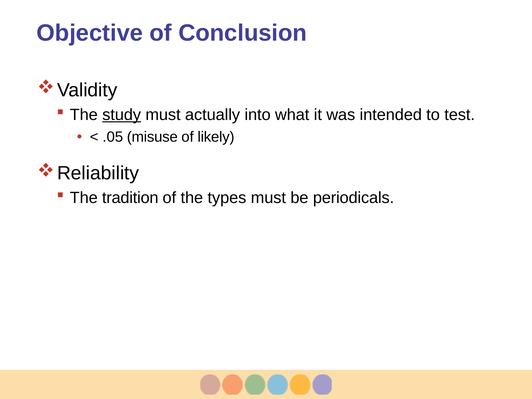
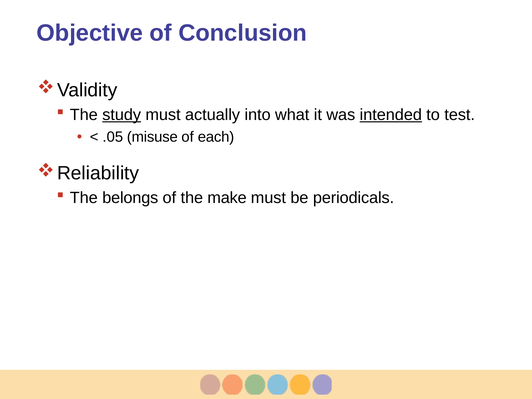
intended underline: none -> present (391, 115)
likely: likely -> each (216, 137)
tradition: tradition -> belongs (130, 198)
types: types -> make (227, 198)
